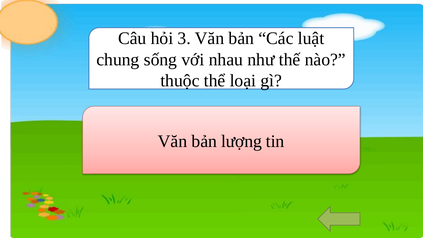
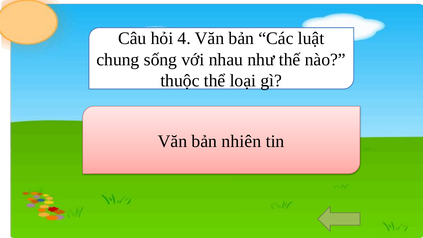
3: 3 -> 4 (184, 38)
lượng: lượng -> nhiên (241, 141)
